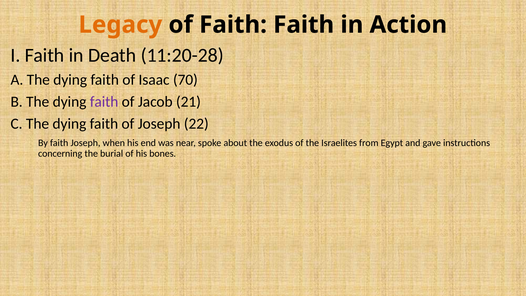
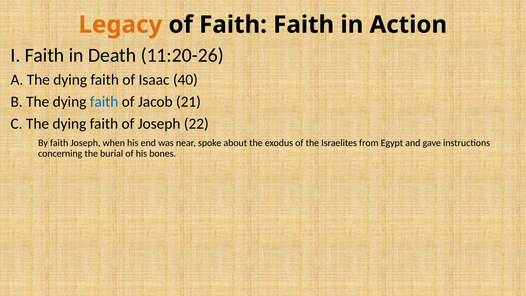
11:20-28: 11:20-28 -> 11:20-26 (182, 55)
70: 70 -> 40 (185, 80)
faith colour: purple -> blue (104, 102)
